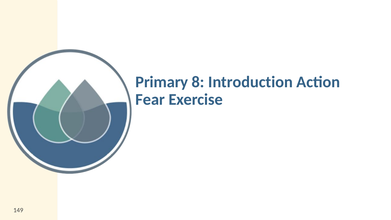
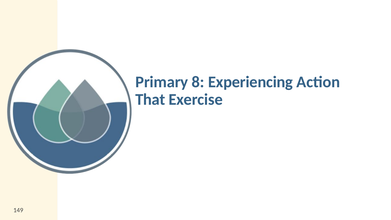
Introduction: Introduction -> Experiencing (251, 82)
Fear: Fear -> That (150, 100)
